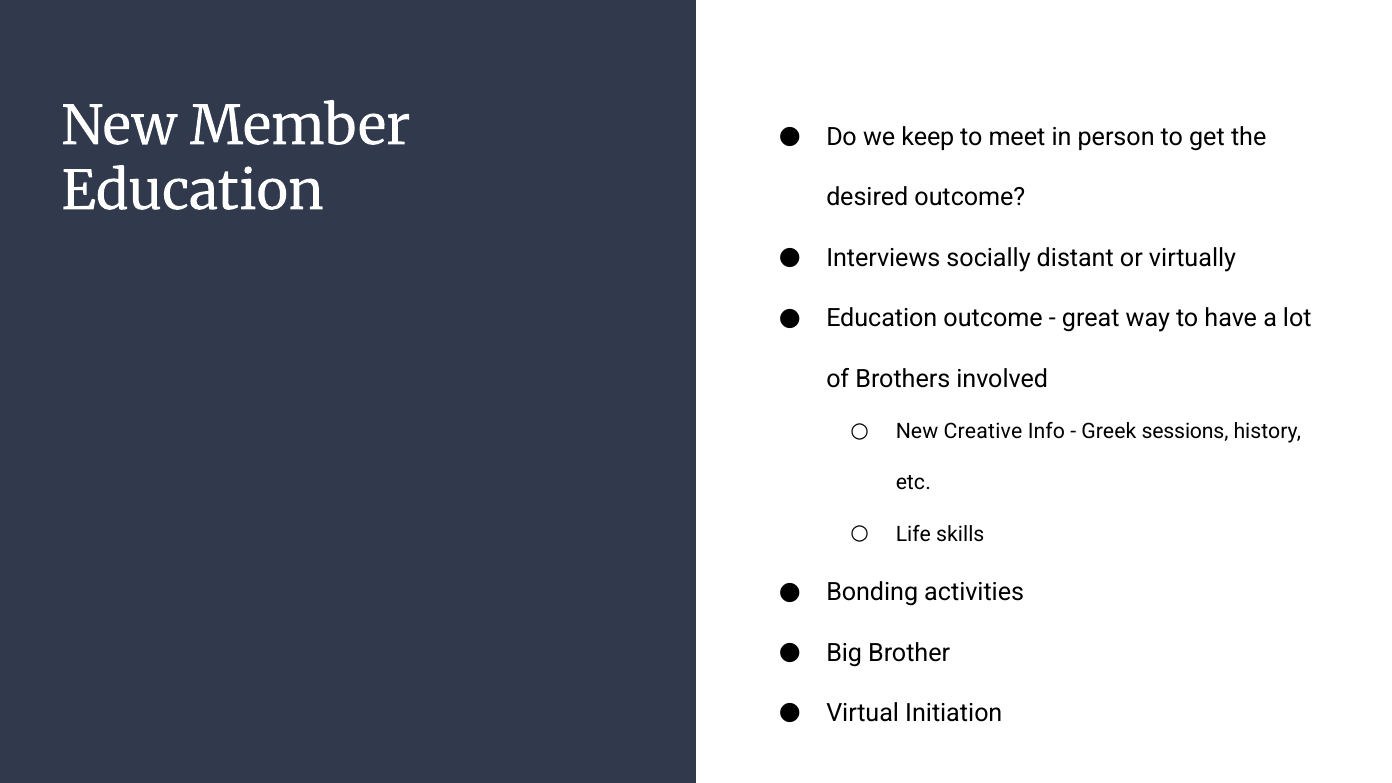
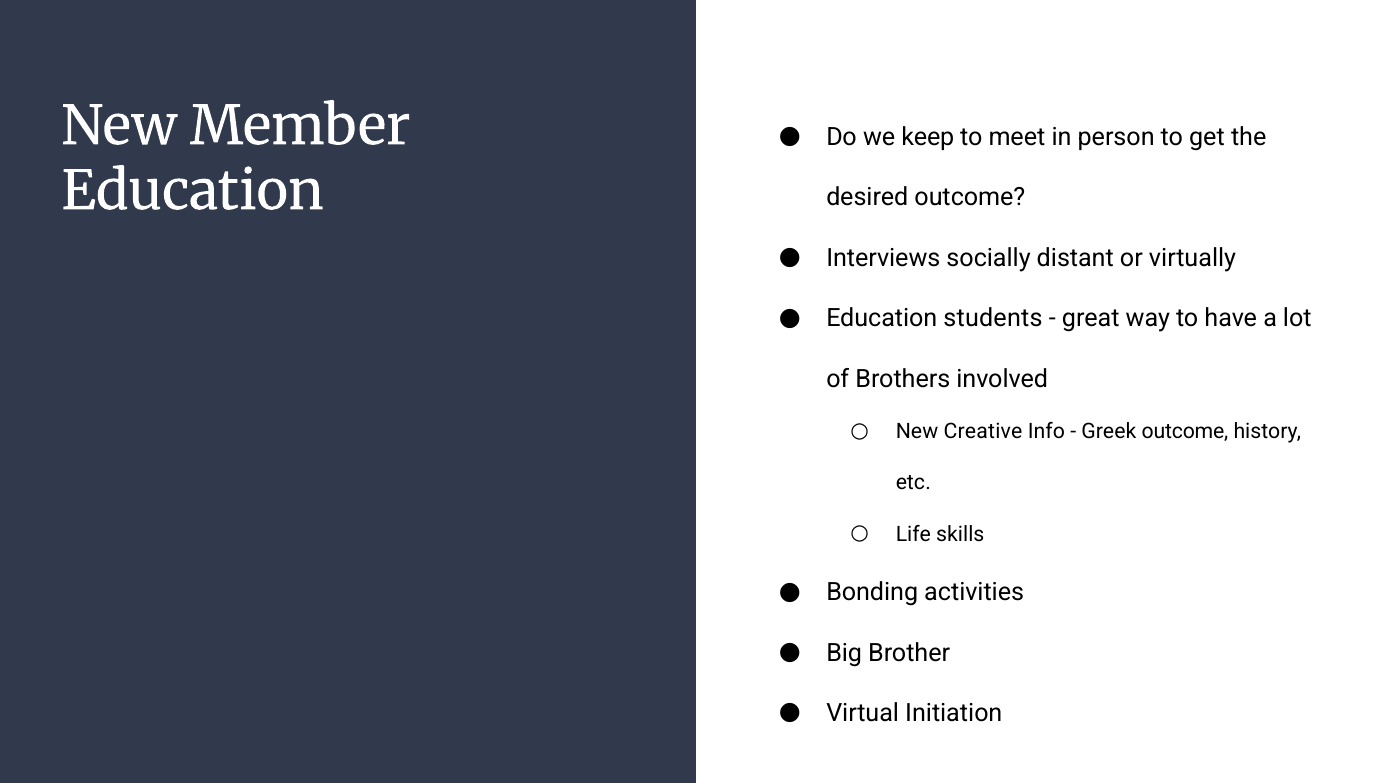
Education outcome: outcome -> students (993, 318)
Greek sessions: sessions -> outcome (1185, 432)
